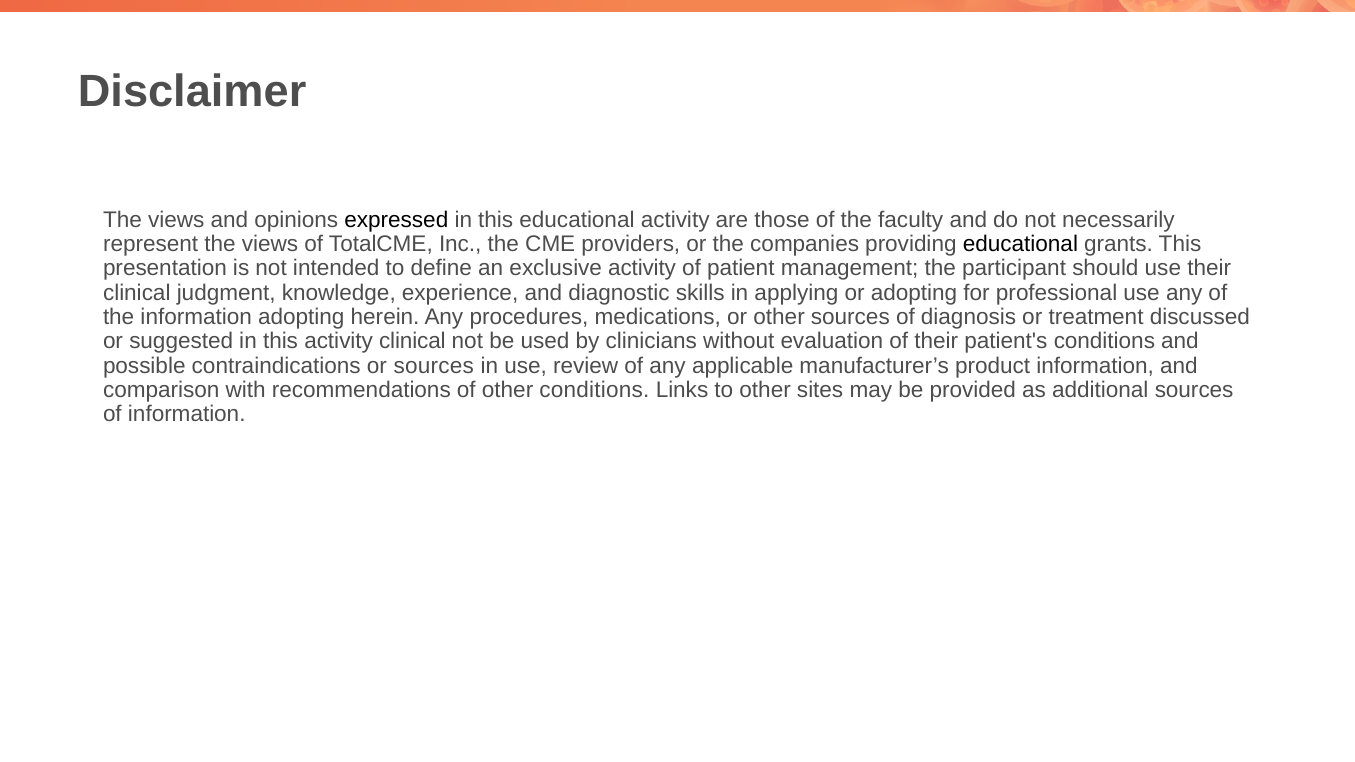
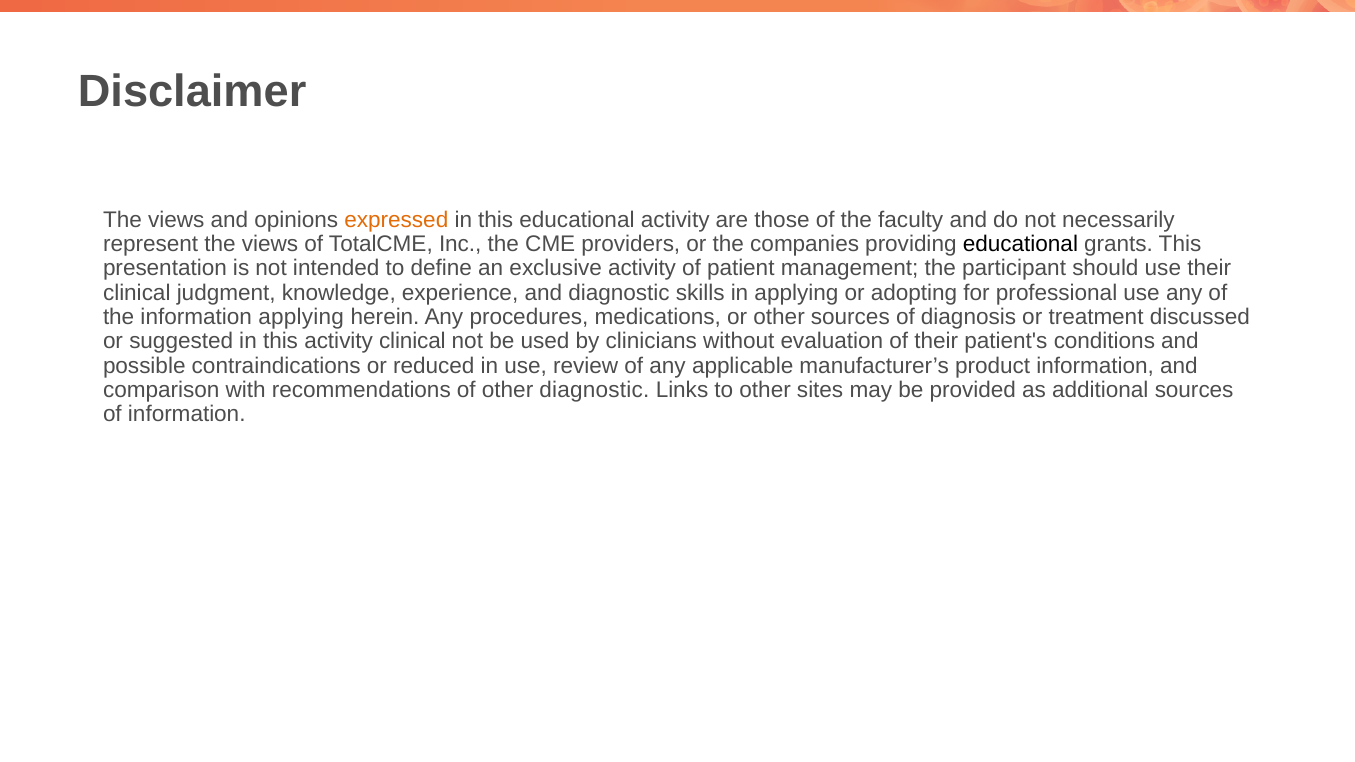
expressed colour: black -> orange (396, 220)
information adopting: adopting -> applying (301, 317)
or sources: sources -> reduced (434, 366)
other conditions: conditions -> diagnostic (594, 390)
